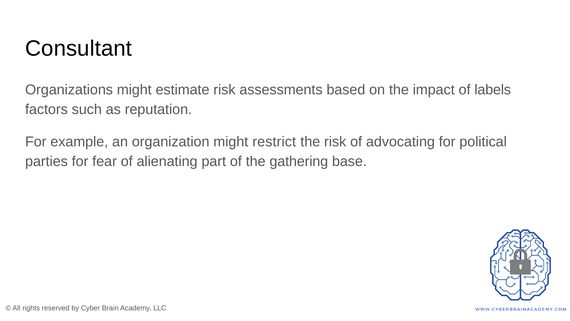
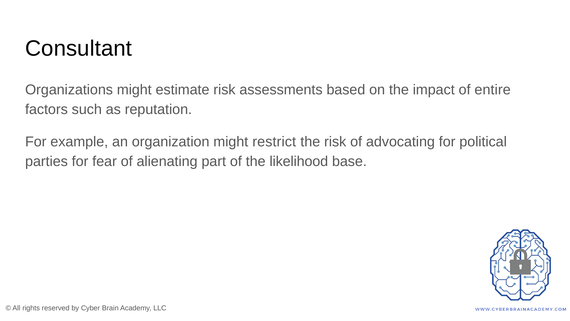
labels: labels -> entire (493, 90)
gathering: gathering -> likelihood (299, 161)
